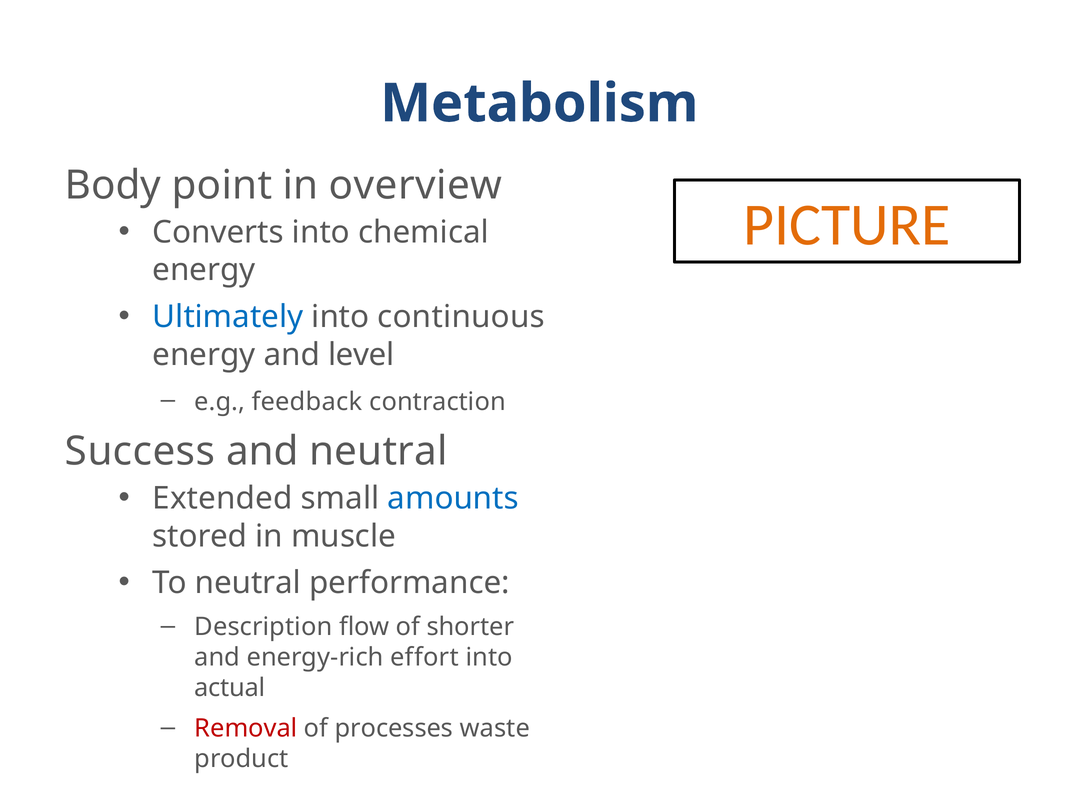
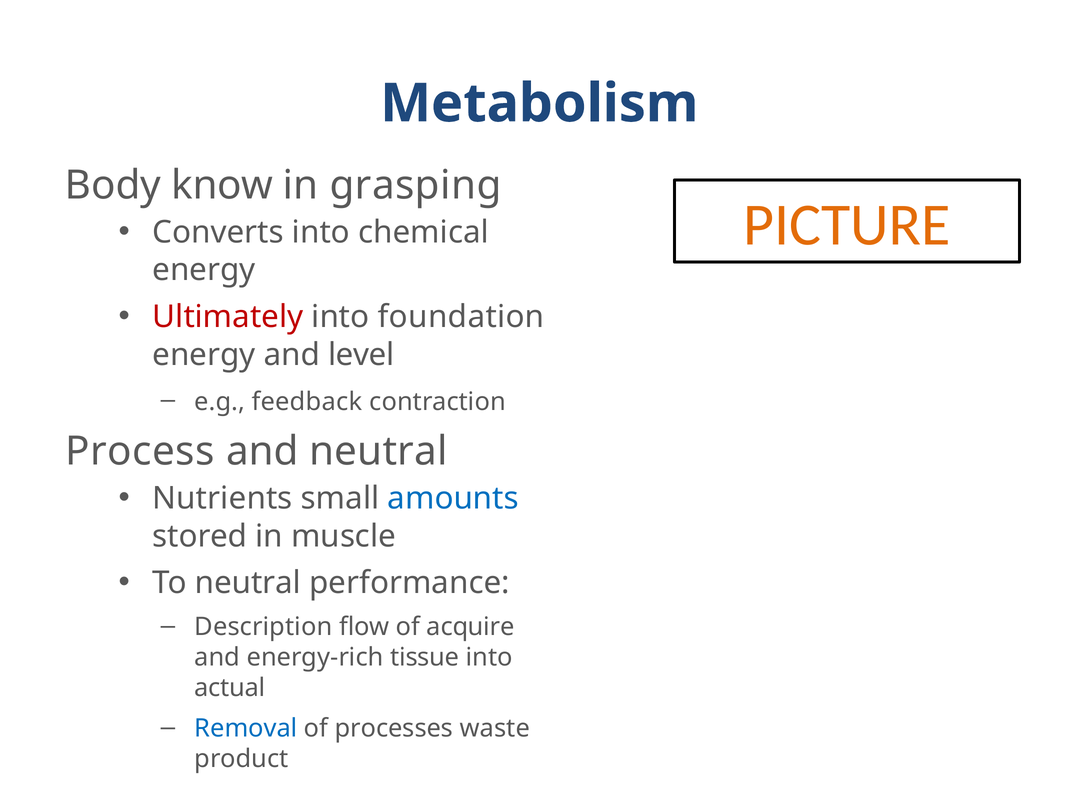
point: point -> know (222, 185)
overview: overview -> grasping (416, 185)
Ultimately colour: blue -> red (228, 317)
continuous: continuous -> foundation (461, 317)
Success: Success -> Process (140, 452)
Extended: Extended -> Nutrients (222, 499)
shorter: shorter -> acquire (470, 627)
effort: effort -> tissue (425, 657)
Removal colour: red -> blue (246, 728)
